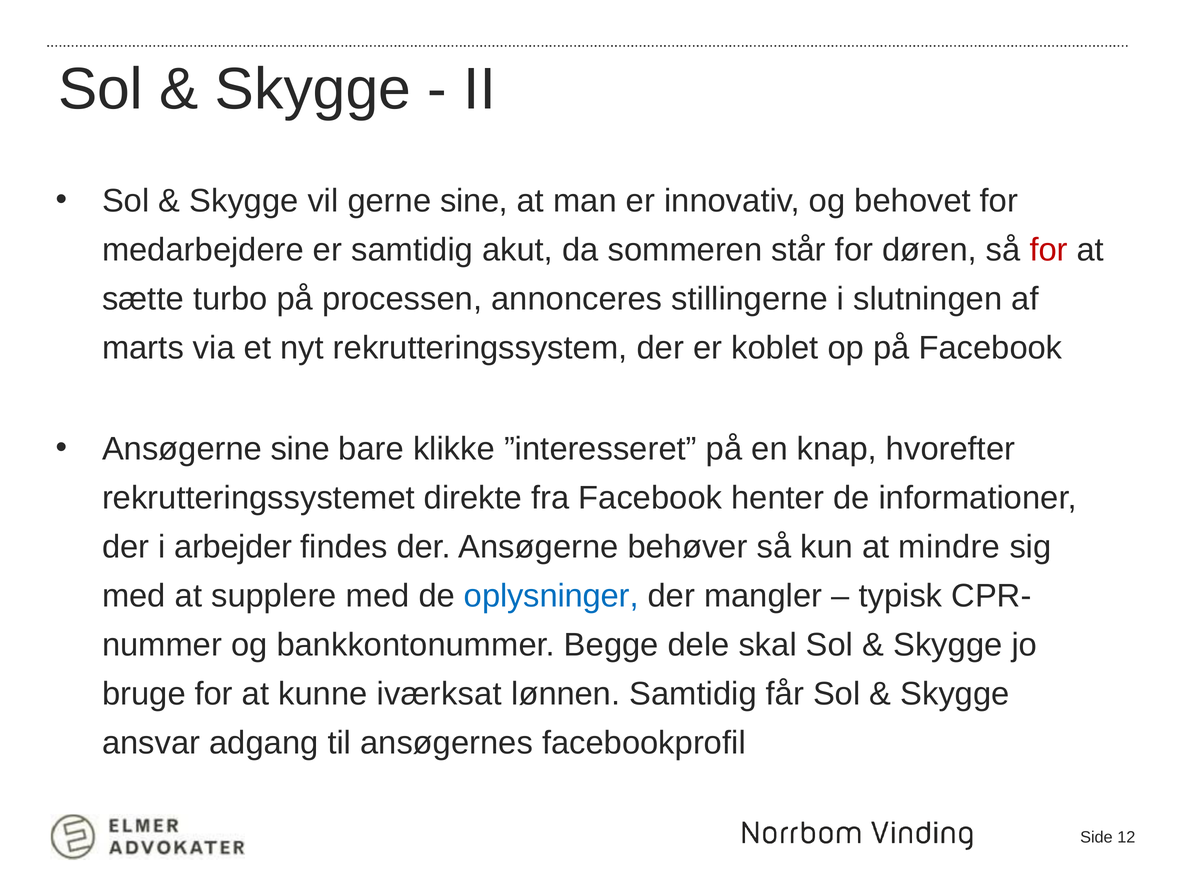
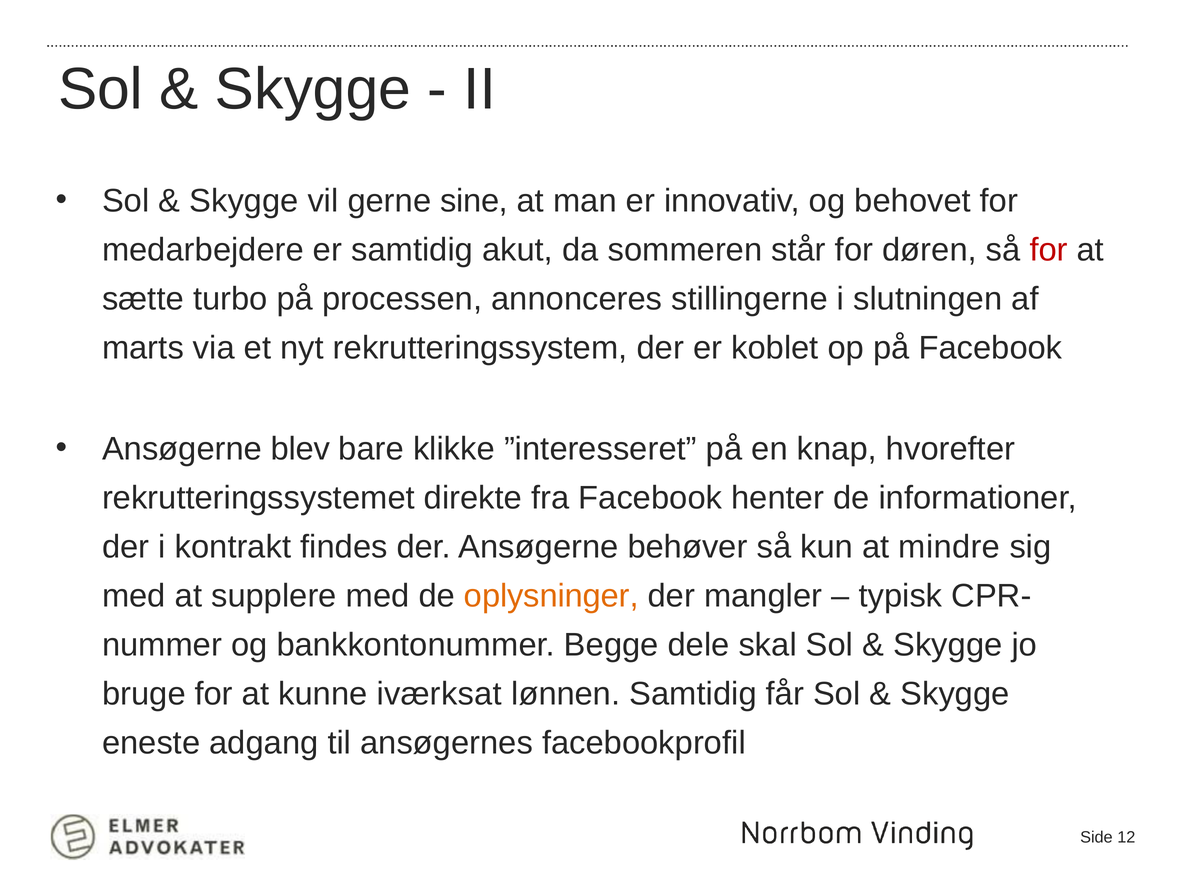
Ansøgerne sine: sine -> blev (300, 449)
arbejder: arbejder -> kontrakt (233, 547)
oplysninger colour: blue -> orange (551, 596)
ansvar: ansvar -> eneste (151, 743)
